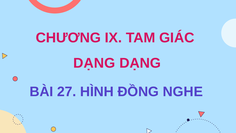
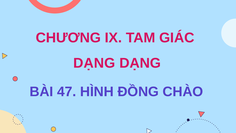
27: 27 -> 47 (67, 92)
NGHE: NGHE -> CHÀO (183, 92)
